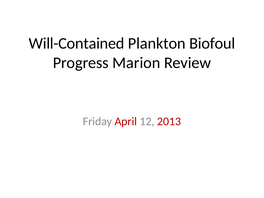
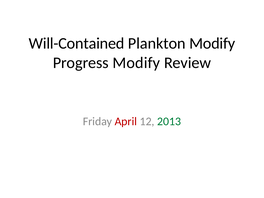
Plankton Biofoul: Biofoul -> Modify (212, 43)
Progress Marion: Marion -> Modify (136, 63)
2013 colour: red -> green (169, 121)
